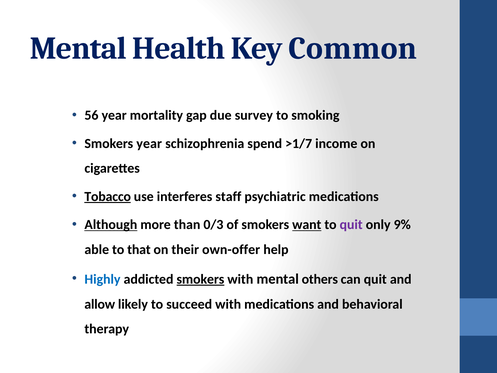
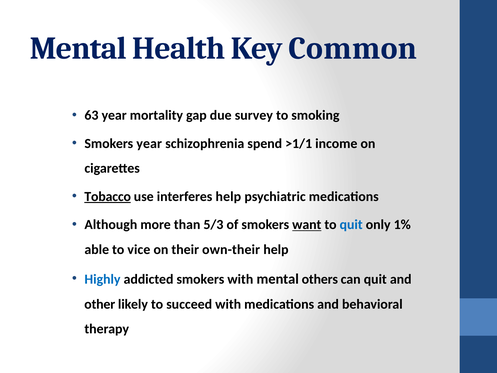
56: 56 -> 63 (91, 115)
>1/7: >1/7 -> >1/1 (299, 143)
interferes staff: staff -> help (228, 196)
Although underline: present -> none (111, 225)
0/3: 0/3 -> 5/3 (213, 225)
quit colour: purple -> blue (351, 225)
9%: 9% -> 1% (402, 225)
that: that -> vice (139, 249)
own-offer: own-offer -> own-their (231, 249)
smokers underline: present -> none (200, 279)
allow: allow -> other (100, 304)
